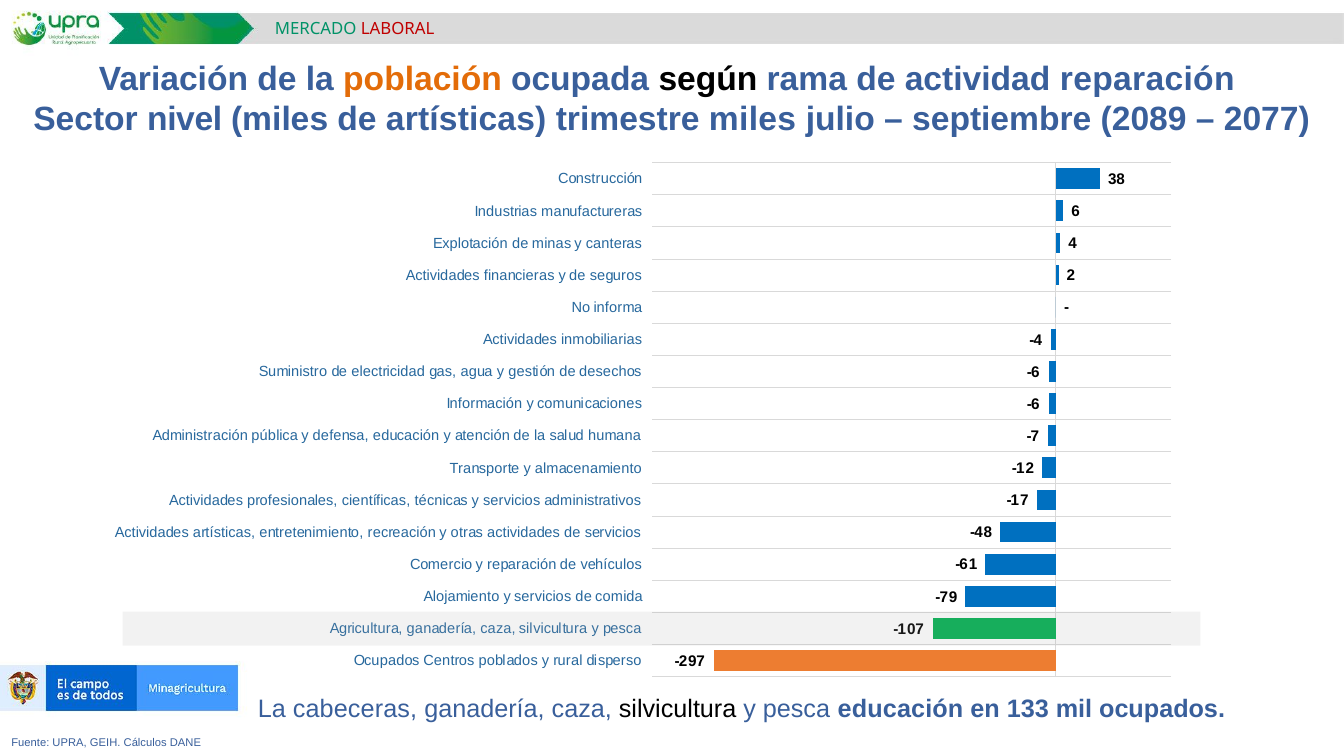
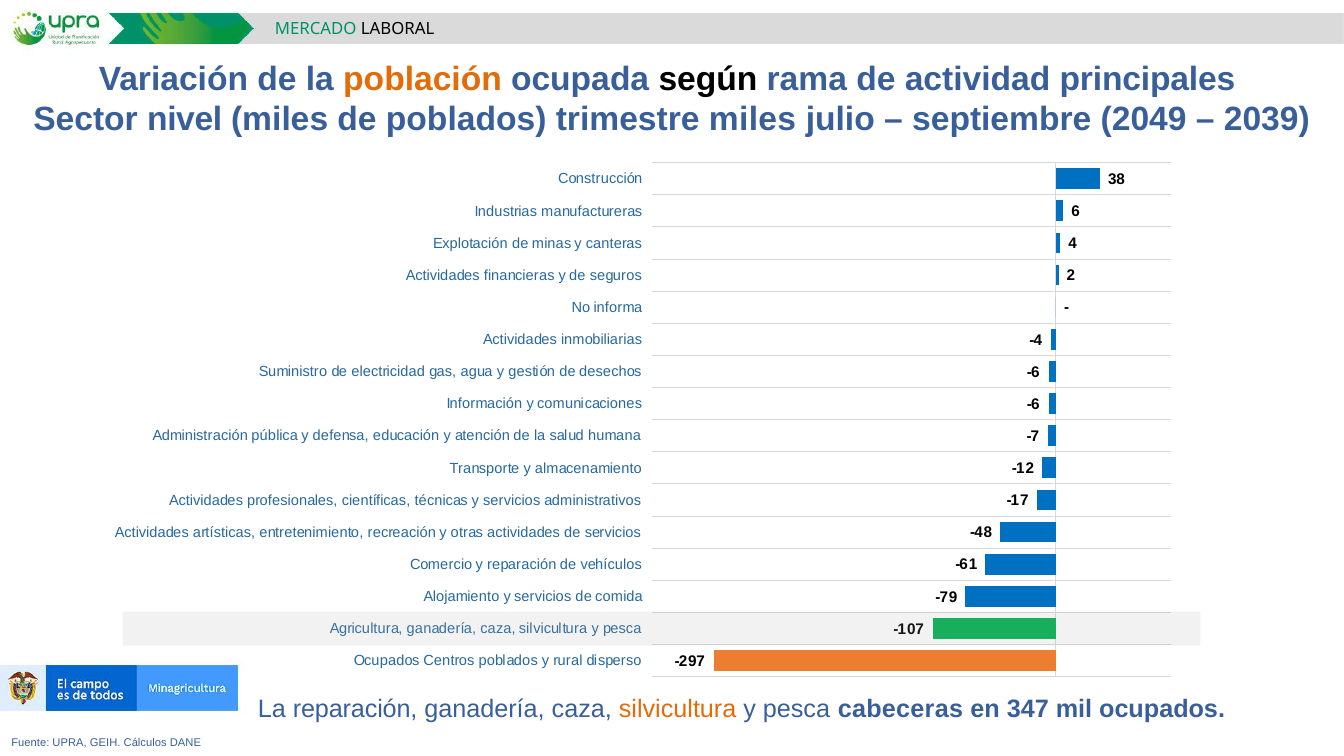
LABORAL colour: red -> black (398, 29)
actividad reparación: reparación -> principales (1147, 80)
de artísticas: artísticas -> poblados (466, 120)
2089: 2089 -> 2049 (1144, 120)
2077: 2077 -> 2039 (1267, 120)
La cabeceras: cabeceras -> reparación (355, 710)
silvicultura colour: black -> orange (678, 710)
pesca educación: educación -> cabeceras (900, 710)
133: 133 -> 347 (1028, 710)
